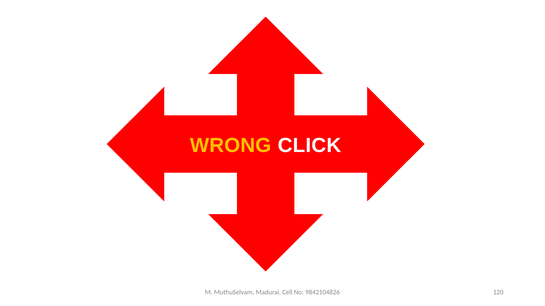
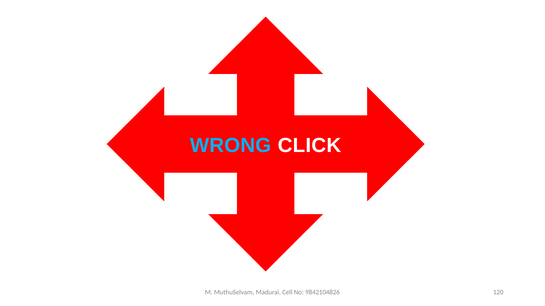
WRONG colour: yellow -> light blue (231, 146)
